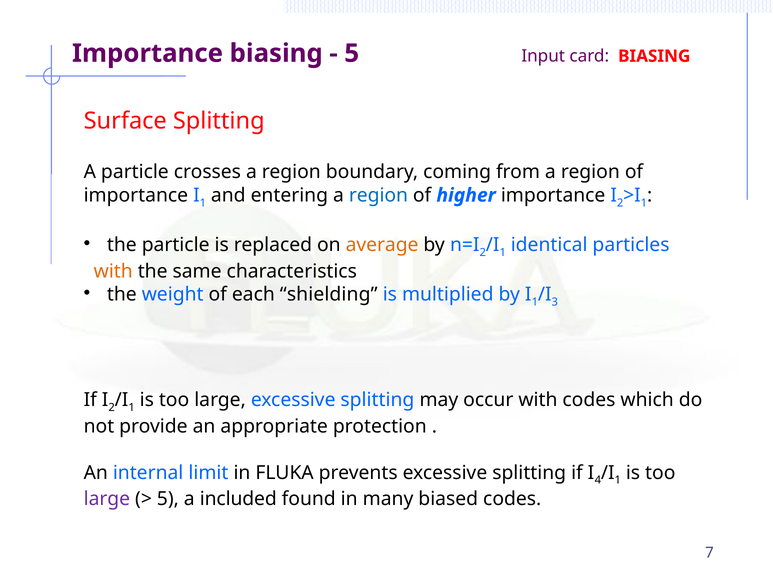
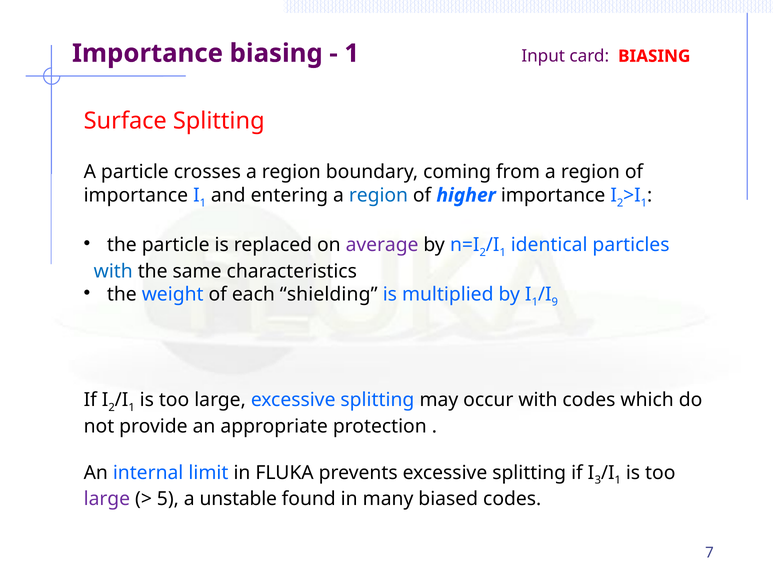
5: 5 -> 1 (352, 53)
average colour: orange -> purple (382, 245)
with colour: orange -> blue (113, 271)
3: 3 -> 9 (555, 302)
4: 4 -> 3 (598, 480)
included: included -> unstable (238, 499)
